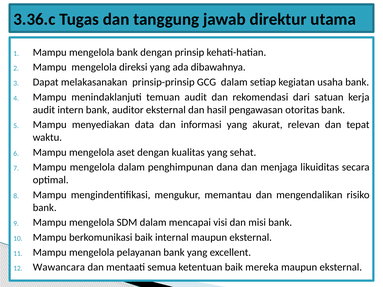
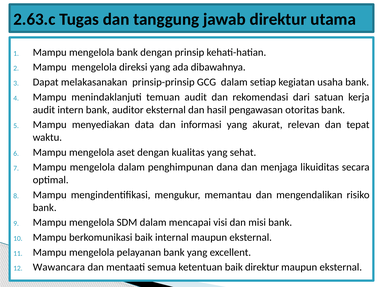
3.36.c: 3.36.c -> 2.63.c (34, 19)
baik mereka: mereka -> direktur (262, 267)
